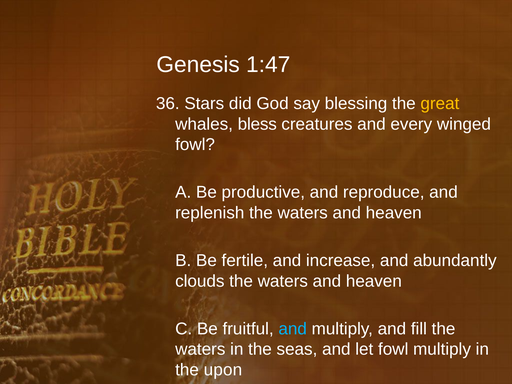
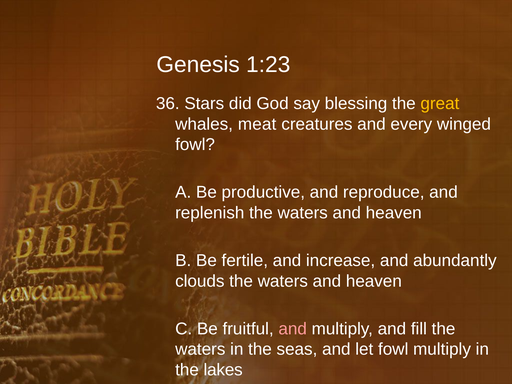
1:47: 1:47 -> 1:23 (268, 65)
bless: bless -> meat (257, 124)
and colour: light blue -> pink (293, 329)
upon: upon -> lakes (223, 370)
